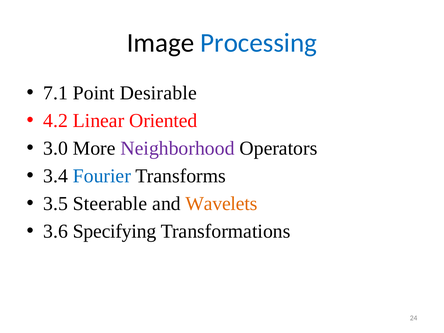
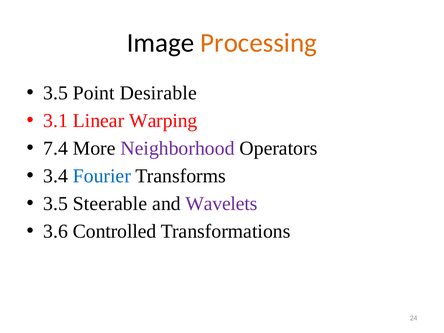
Processing colour: blue -> orange (259, 43)
7.1: 7.1 -> 3.5 (56, 93)
4.2: 4.2 -> 3.1 (56, 121)
Oriented: Oriented -> Warping (163, 121)
3.0: 3.0 -> 7.4 (56, 148)
Wavelets colour: orange -> purple (221, 204)
Specifying: Specifying -> Controlled (115, 231)
